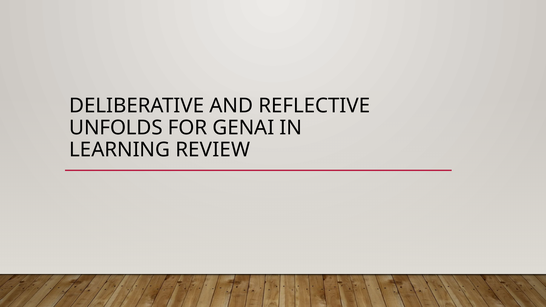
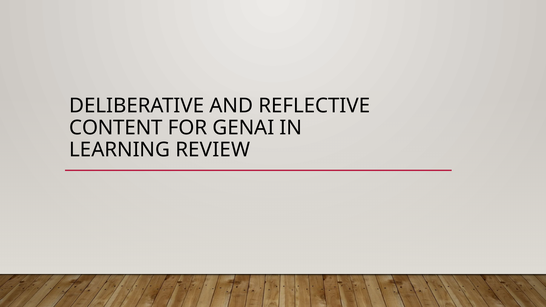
UNFOLDS: UNFOLDS -> CONTENT (116, 128)
